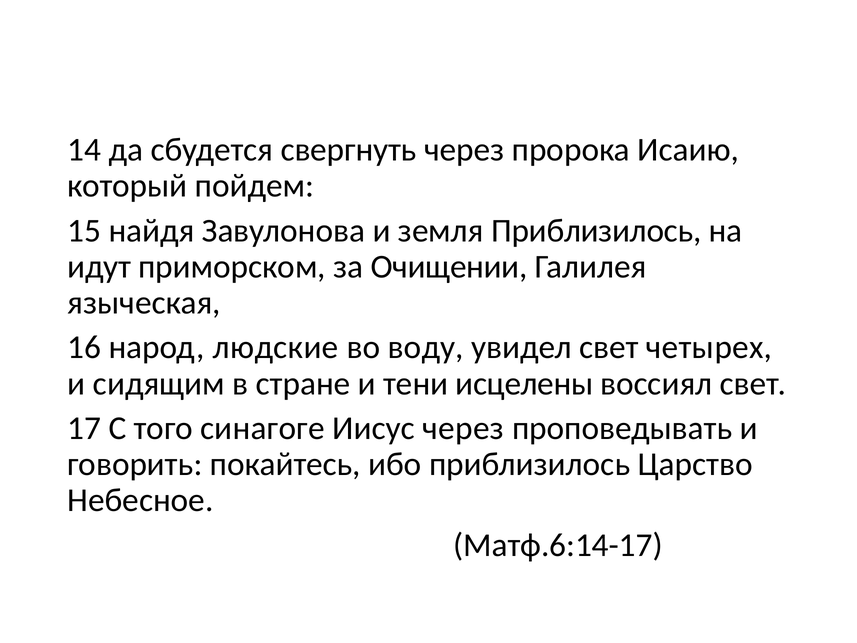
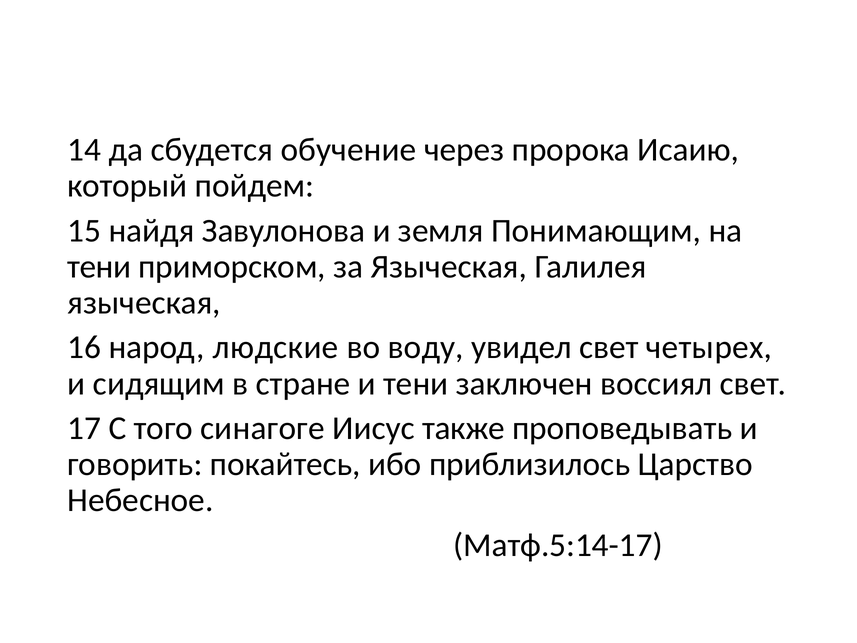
свергнуть: свергнуть -> обучение (349, 149)
земля Приблизилось: Приблизилось -> Понимающим (596, 230)
идут: идут -> тени (99, 266)
за Очищении: Очищении -> Языческая (449, 266)
исцелены: исцелены -> заключен (524, 383)
Иисус через: через -> также (464, 428)
Матф.6:14-17: Матф.6:14-17 -> Матф.5:14-17 (558, 545)
